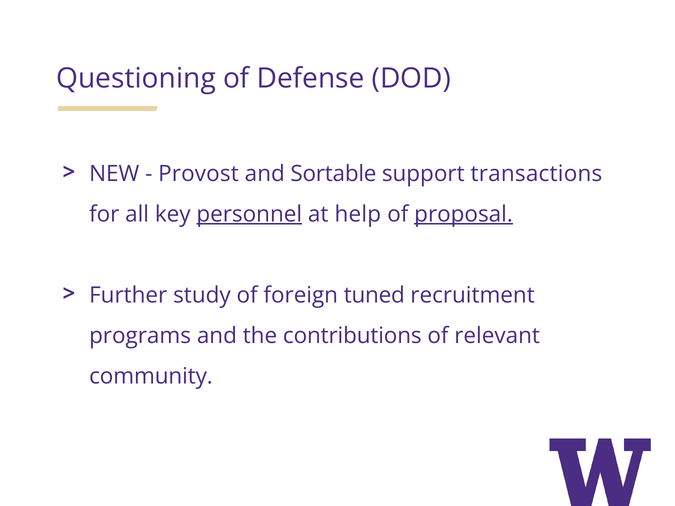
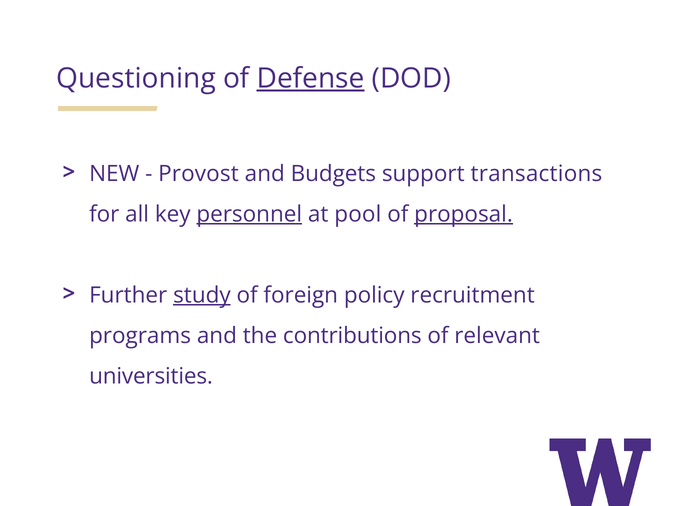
Defense underline: none -> present (311, 79)
Sortable: Sortable -> Budgets (333, 174)
help: help -> pool (358, 214)
study underline: none -> present (202, 295)
tuned: tuned -> policy (374, 295)
community: community -> universities (151, 376)
